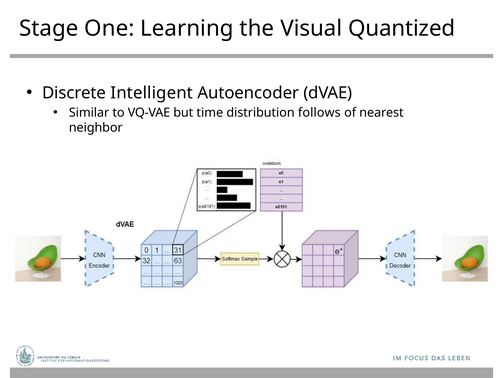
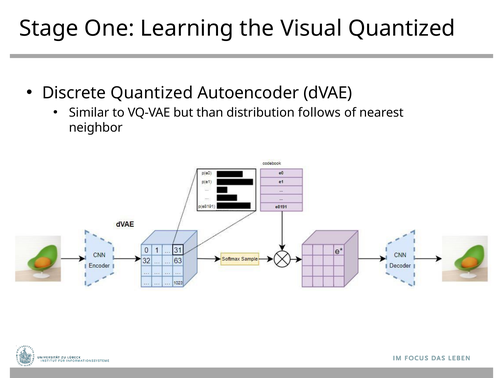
Discrete Intelligent: Intelligent -> Quantized (152, 93)
time: time -> than (210, 112)
